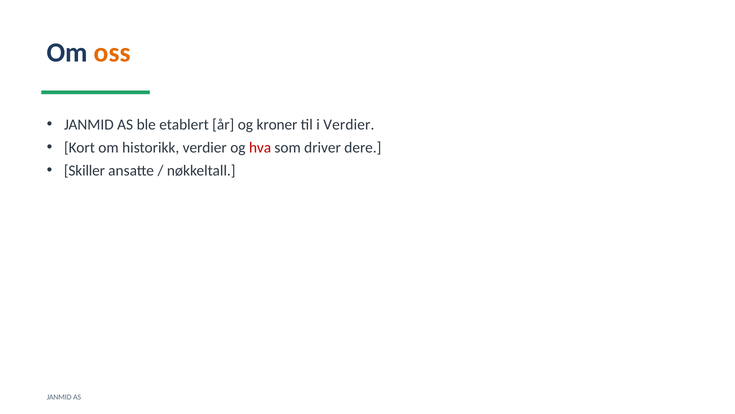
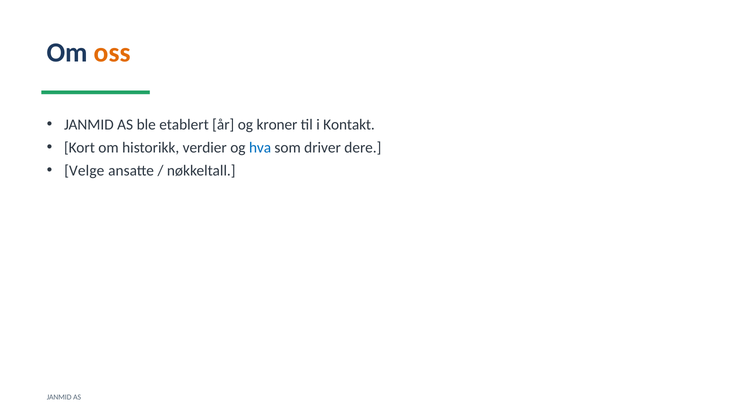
i Verdier: Verdier -> Kontakt (349, 124)
hva colour: red -> blue (260, 147)
Skiller: Skiller -> Velge (84, 170)
